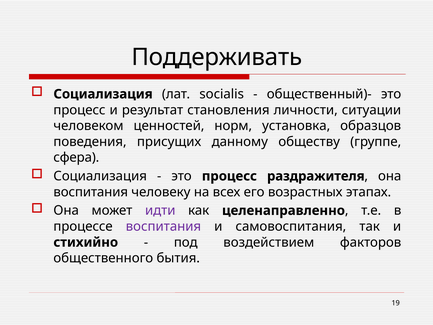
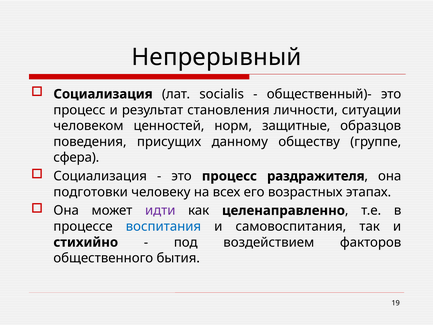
Поддерживать: Поддерживать -> Непрерывный (217, 57)
установка: установка -> защитные (296, 126)
воспитания: воспитания -> подготовки (91, 192)
воспитания colour: purple -> blue (163, 226)
